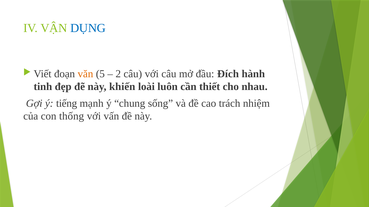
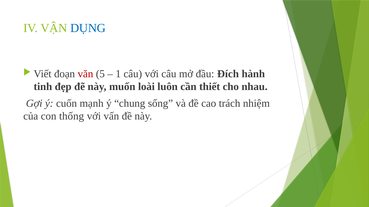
văn colour: orange -> red (85, 74)
2: 2 -> 1 (118, 74)
khiến: khiến -> muốn (122, 87)
tiếng: tiếng -> cuốn (67, 104)
